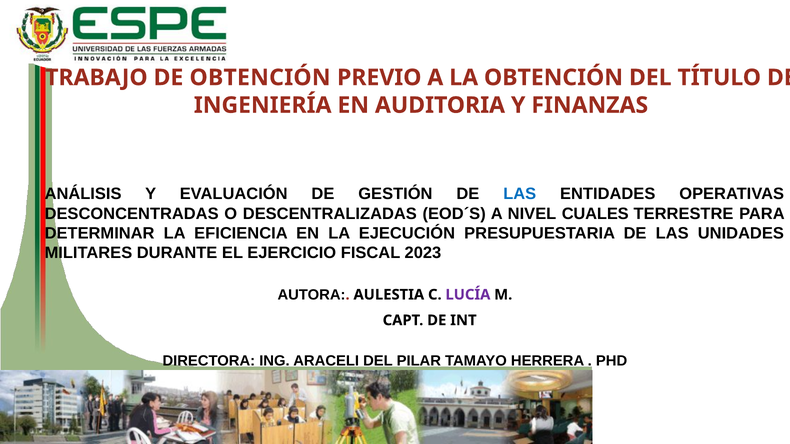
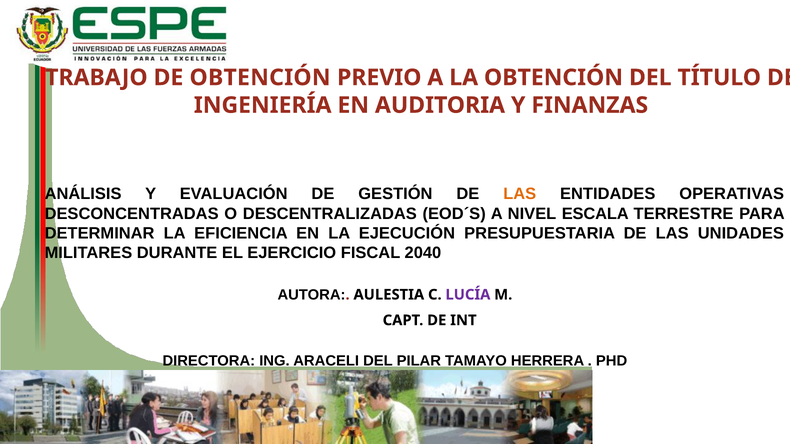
LAS colour: blue -> orange (520, 194)
CUALES: CUALES -> ESCALA (595, 214)
2023: 2023 -> 2040 (423, 253)
